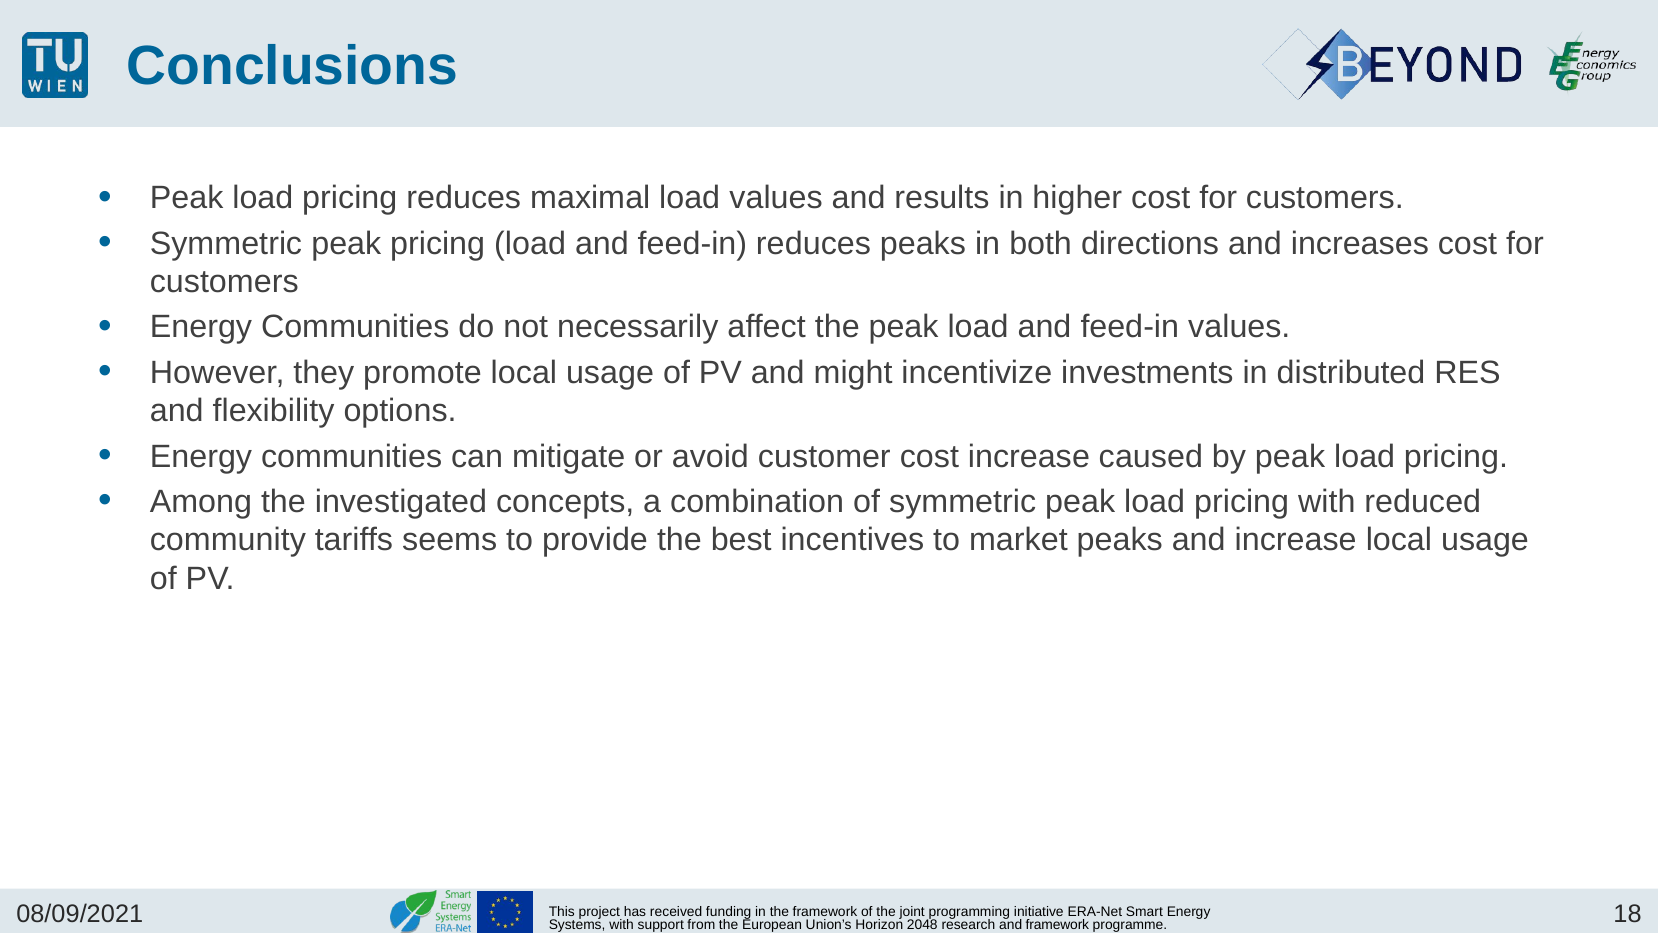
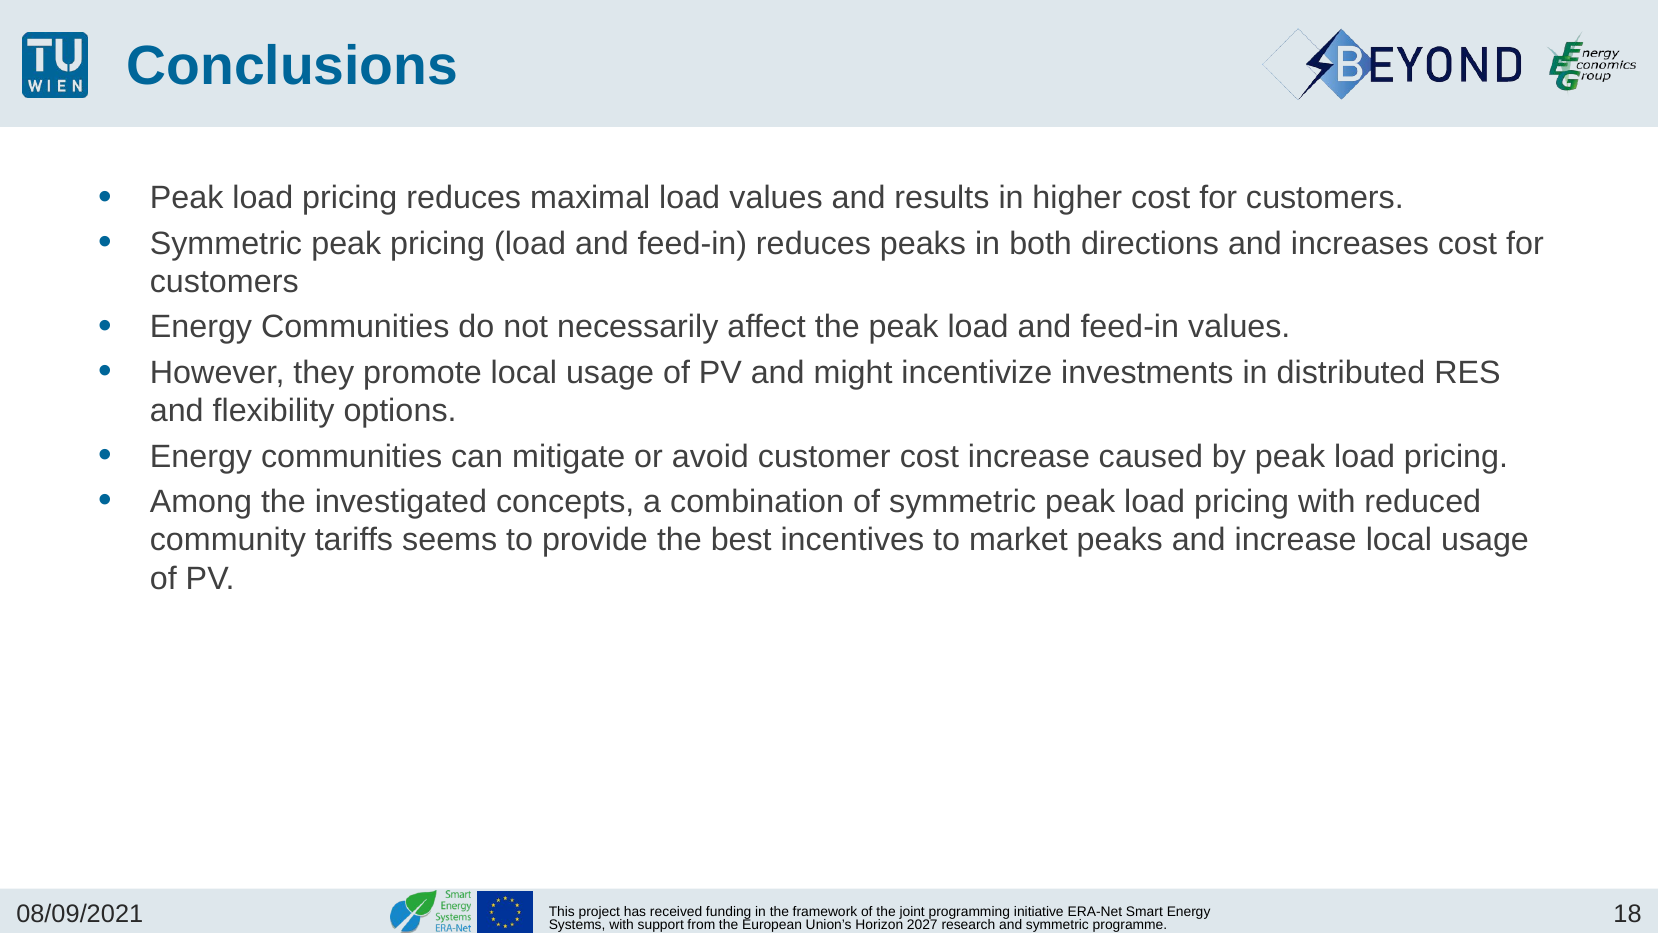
2048: 2048 -> 2027 (922, 925)
and framework: framework -> symmetric (1057, 925)
